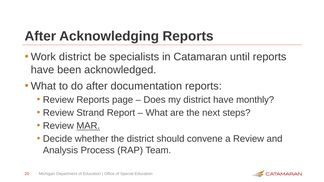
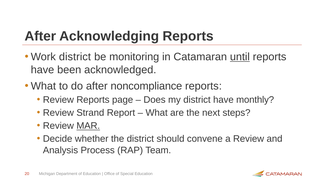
specialists: specialists -> monitoring (134, 57)
until underline: none -> present (240, 57)
documentation: documentation -> noncompliance (146, 86)
